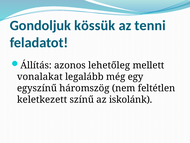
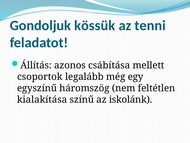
lehetőleg: lehetőleg -> csábítása (109, 65)
vonalakat: vonalakat -> csoportok (40, 76)
keletkezett: keletkezett -> kialakítása (42, 99)
